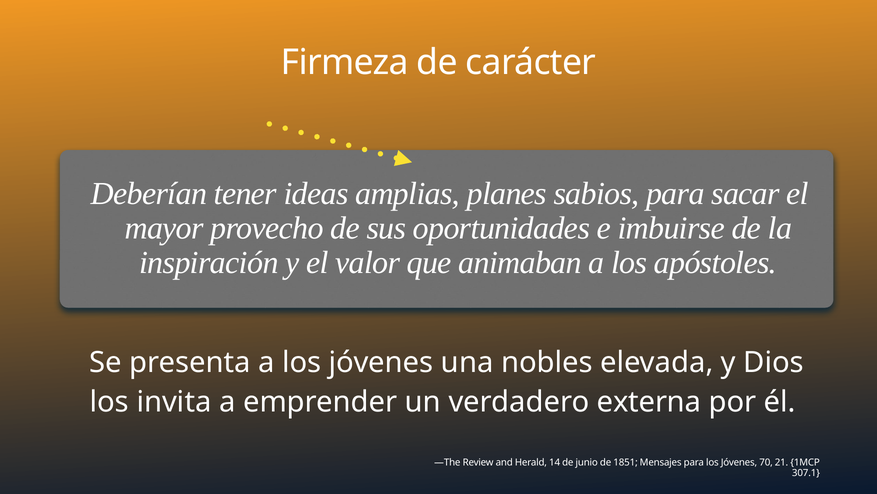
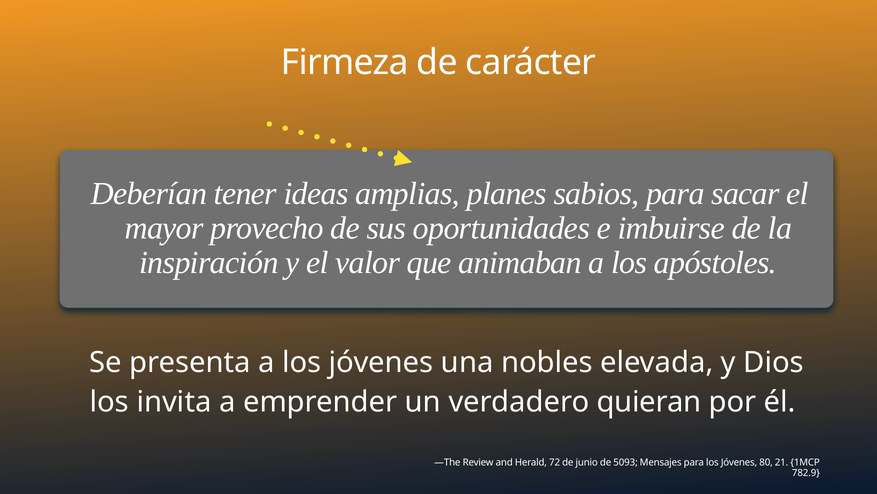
externa: externa -> quieran (649, 402)
14: 14 -> 72 (555, 462)
1851: 1851 -> 5093 (626, 462)
70: 70 -> 80 (766, 462)
307.1: 307.1 -> 782.9 (806, 472)
